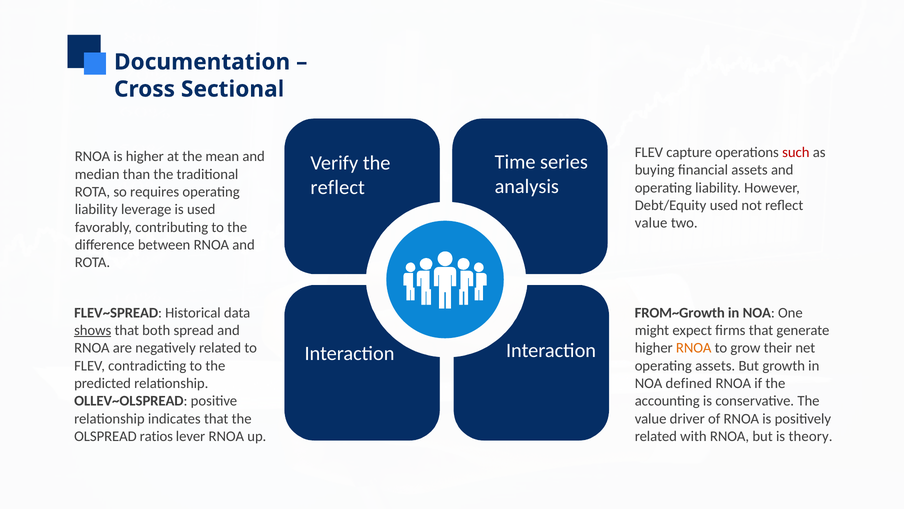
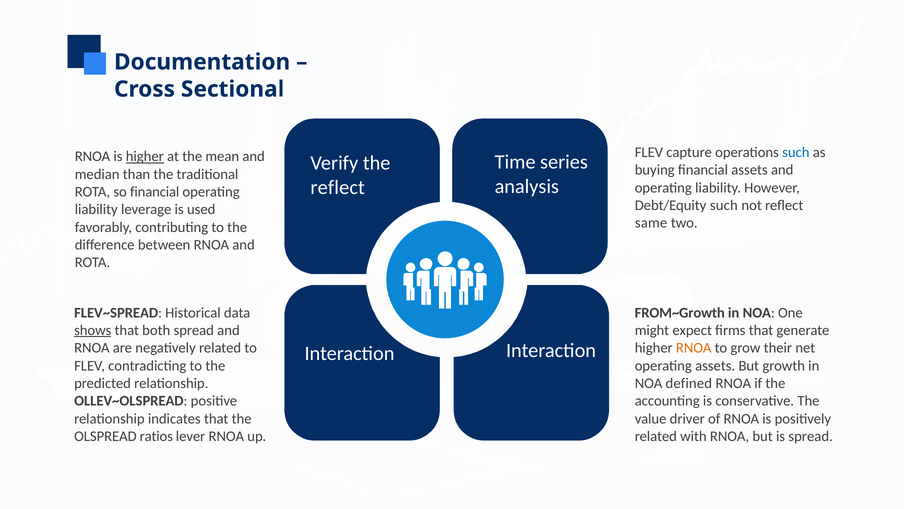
such colour: red -> blue (796, 152)
higher underline: none -> present (145, 156)
so requires: requires -> financial (155, 192)
Debt/Equity used: used -> such (724, 205)
value: value -> same (651, 223)
is theory: theory -> spread (811, 436)
